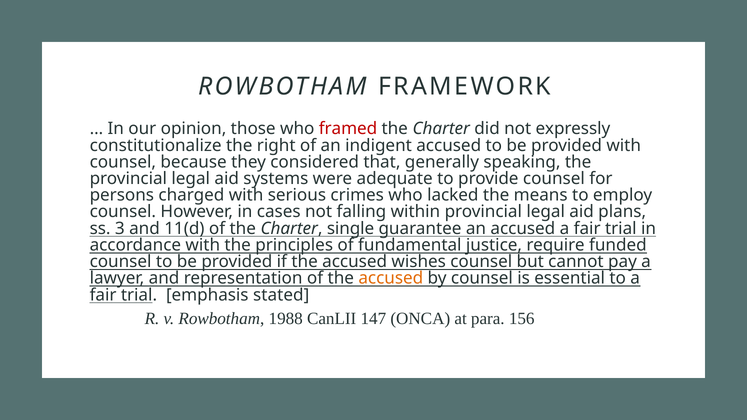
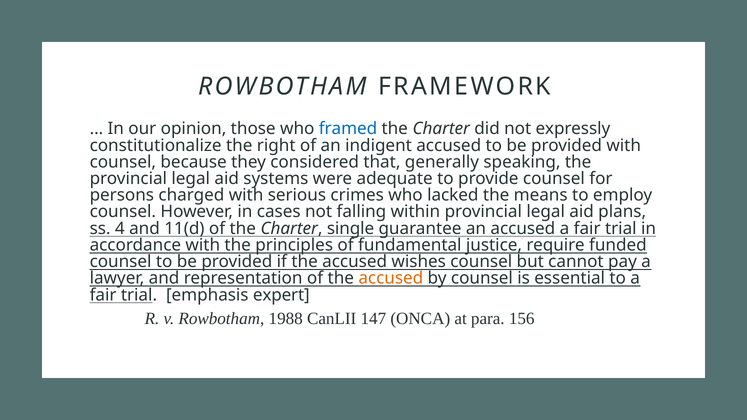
framed colour: red -> blue (348, 129)
3: 3 -> 4 (120, 229)
stated: stated -> expert (281, 295)
